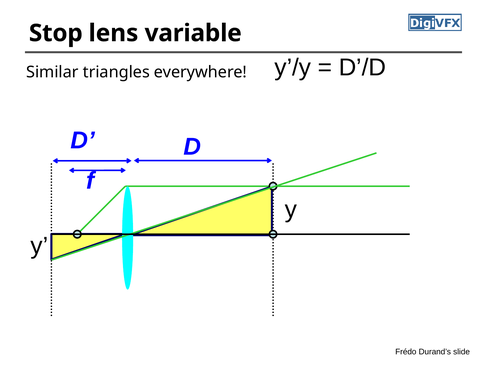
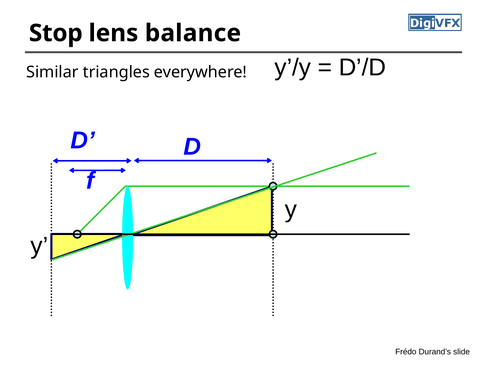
variable: variable -> balance (193, 33)
